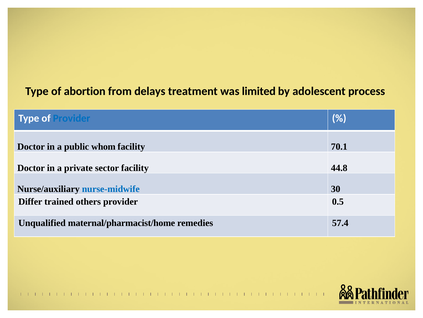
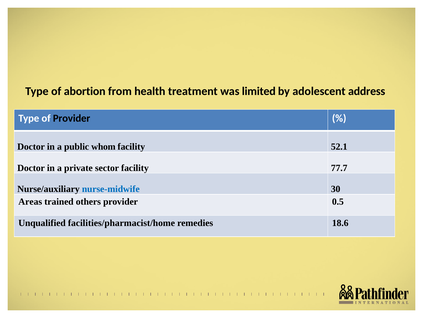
delays: delays -> health (150, 91)
process: process -> address (367, 91)
Provider colour: blue -> black (72, 118)
70.1: 70.1 -> 52.1 (339, 146)
44.8: 44.8 -> 77.7 (339, 168)
Differ: Differ -> Areas (30, 201)
maternal/pharmacist/home: maternal/pharmacist/home -> facilities/pharmacist/home (121, 222)
57.4: 57.4 -> 18.6 (340, 222)
